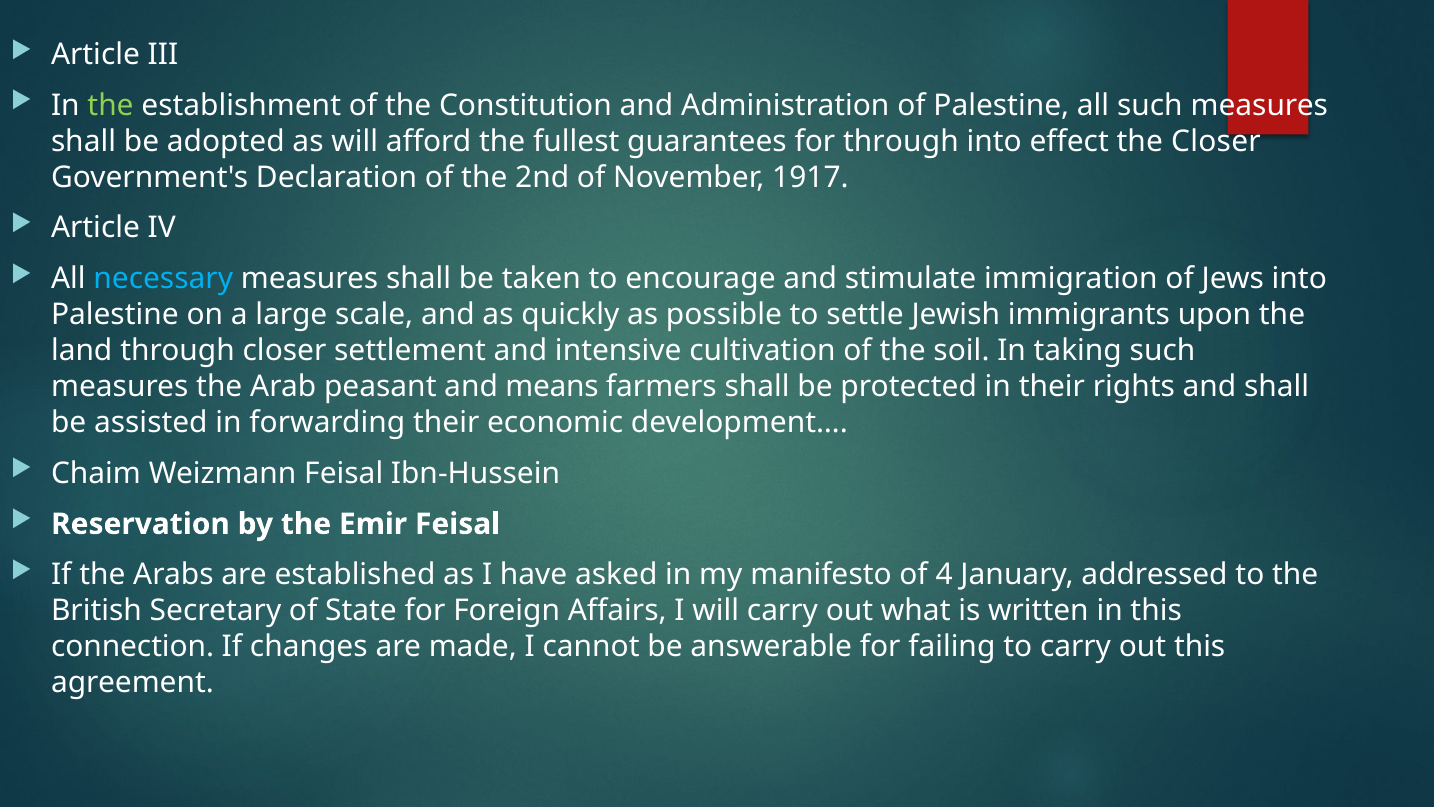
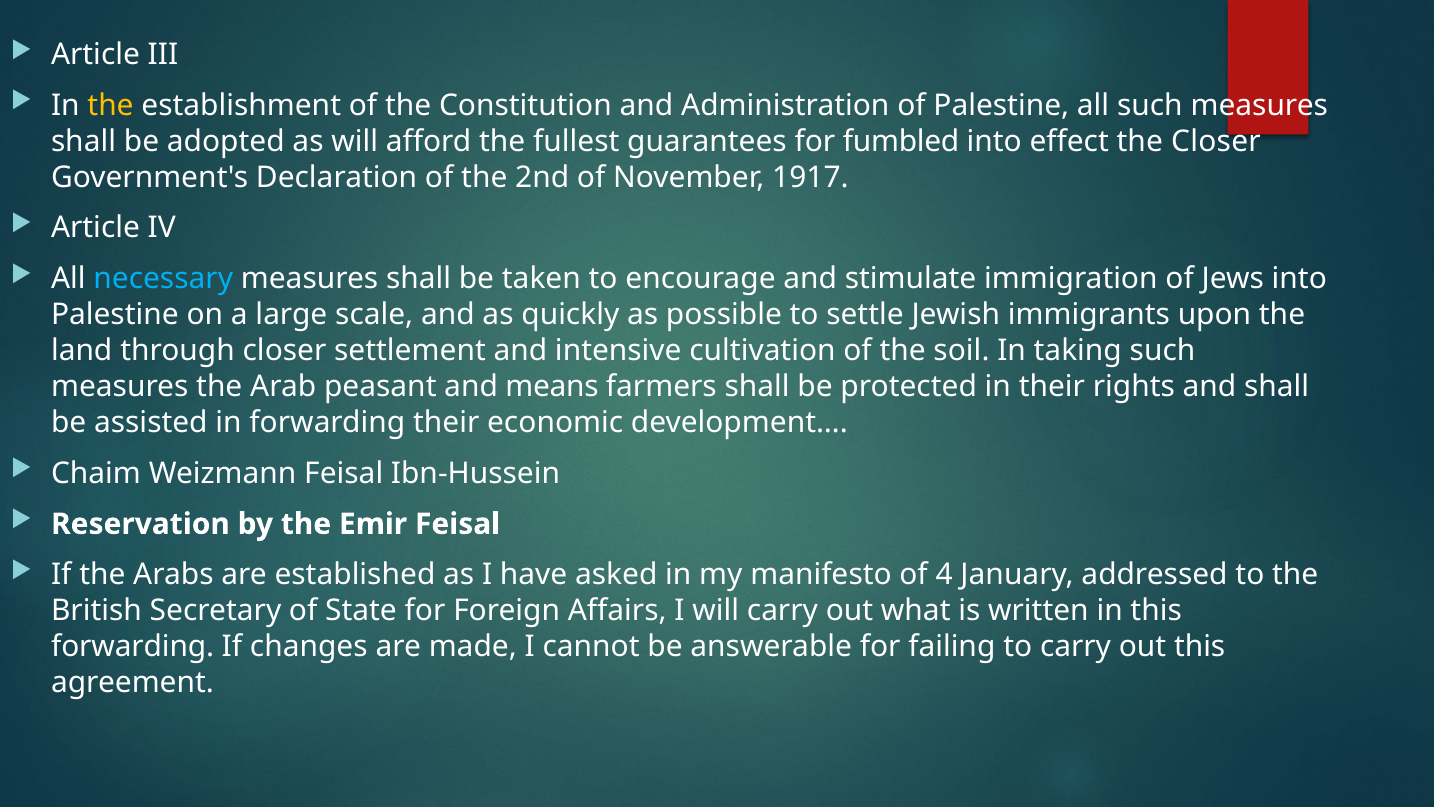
the colour: light green -> yellow (111, 105)
for through: through -> fumbled (901, 141)
connection: connection -> forwarding (133, 646)
